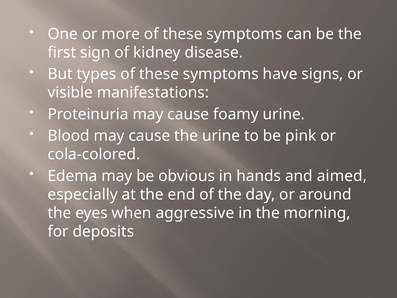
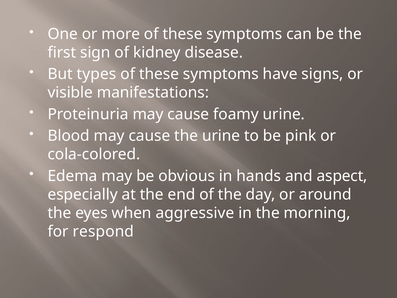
aimed: aimed -> aspect (342, 176)
deposits: deposits -> respond (103, 231)
